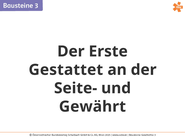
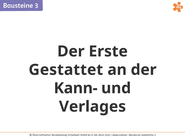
Seite-: Seite- -> Kann- (76, 89)
Gewährt: Gewährt -> Verlages (92, 107)
